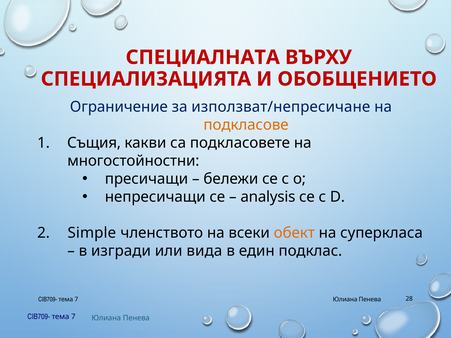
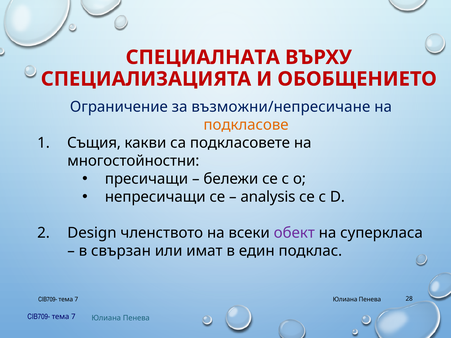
използват/непресичане: използват/непресичане -> възможни/непресичане (281, 107)
Simple: Simple -> Design (92, 233)
обект colour: orange -> purple (294, 233)
изгради: изгради -> свързан (121, 251)
вида: вида -> имат (204, 251)
